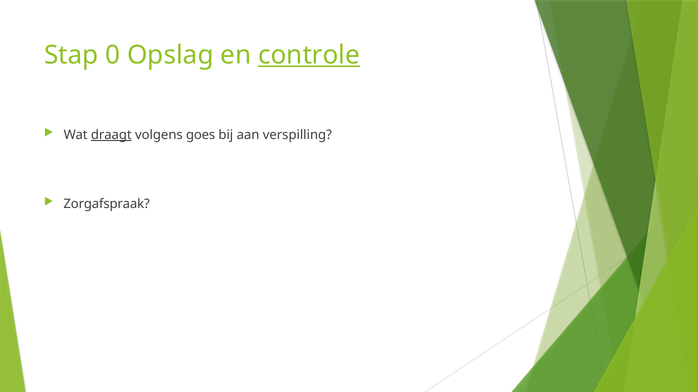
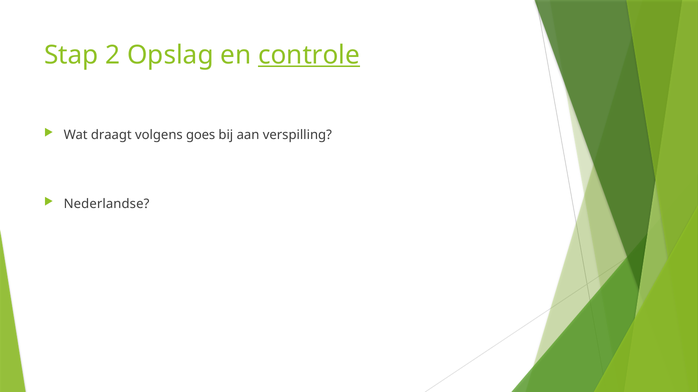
0: 0 -> 2 (113, 55)
draagt underline: present -> none (111, 135)
Zorgafspraak: Zorgafspraak -> Nederlandse (106, 204)
